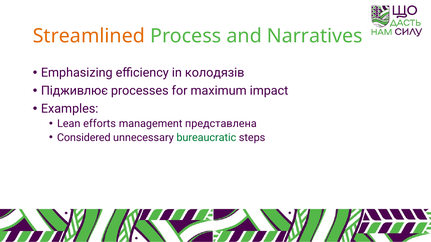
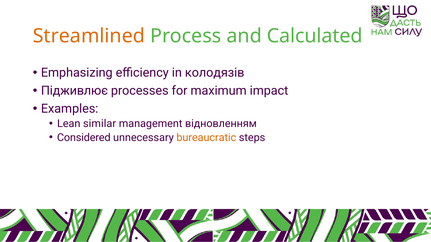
Narratives: Narratives -> Calculated (315, 36)
efforts: efforts -> similar (100, 124)
представлена: представлена -> відновленням (221, 124)
bureaucratic colour: green -> orange (206, 138)
